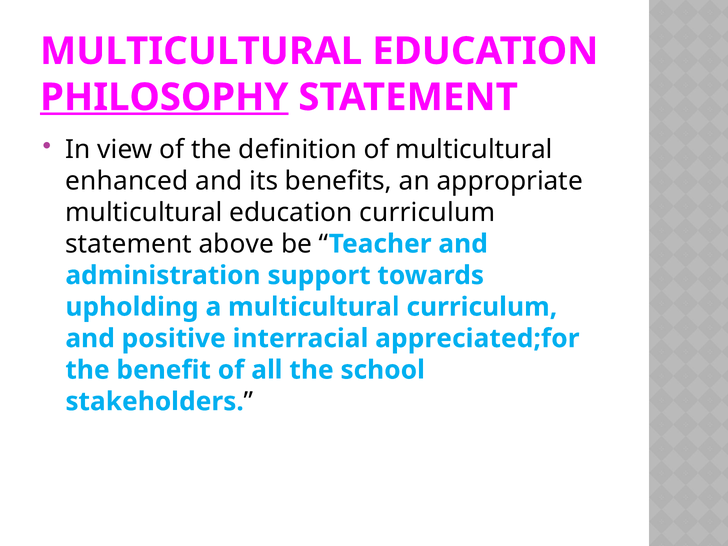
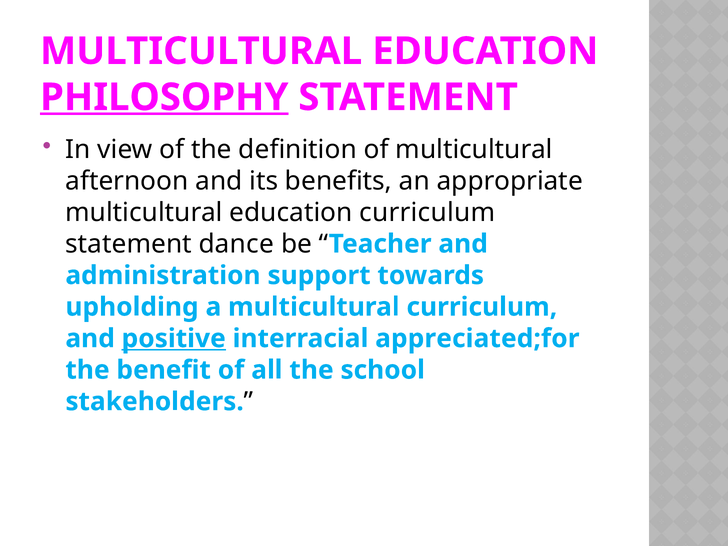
enhanced: enhanced -> afternoon (127, 181)
above: above -> dance (236, 244)
positive underline: none -> present (174, 339)
